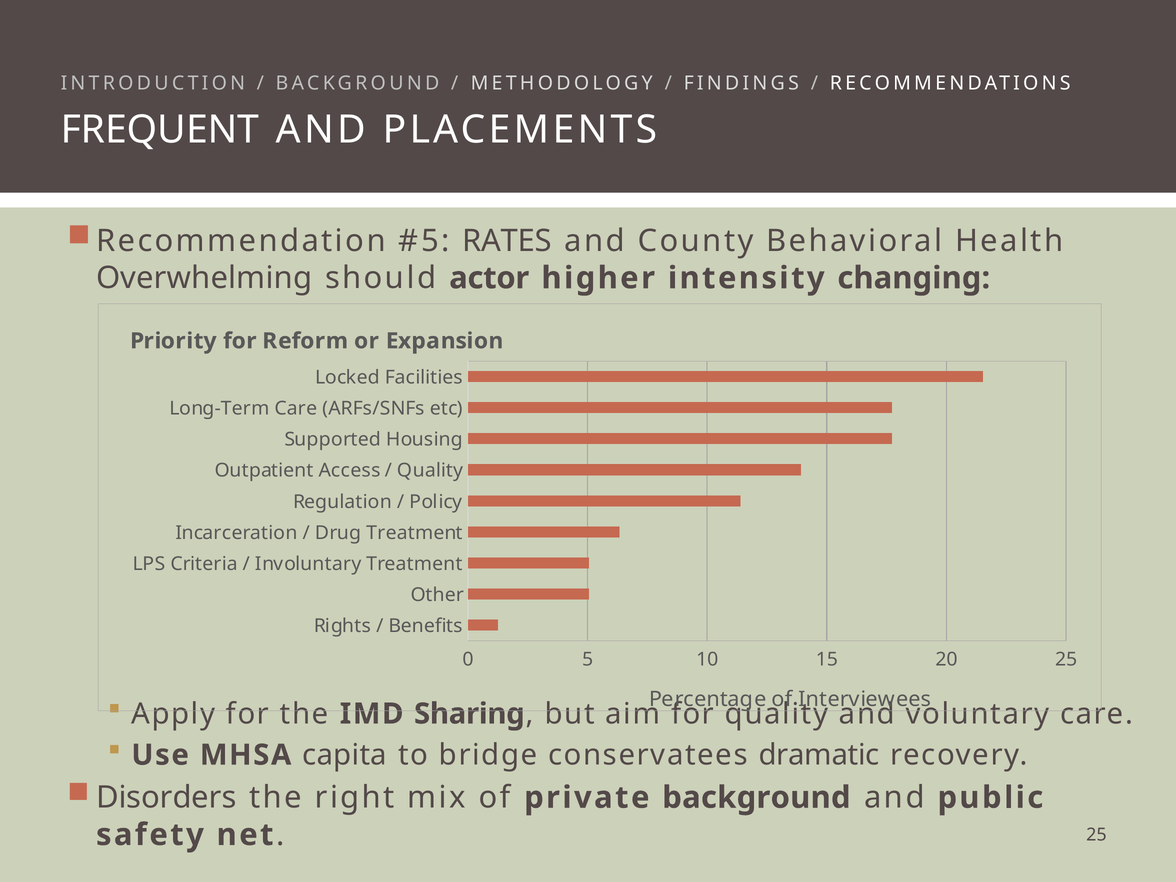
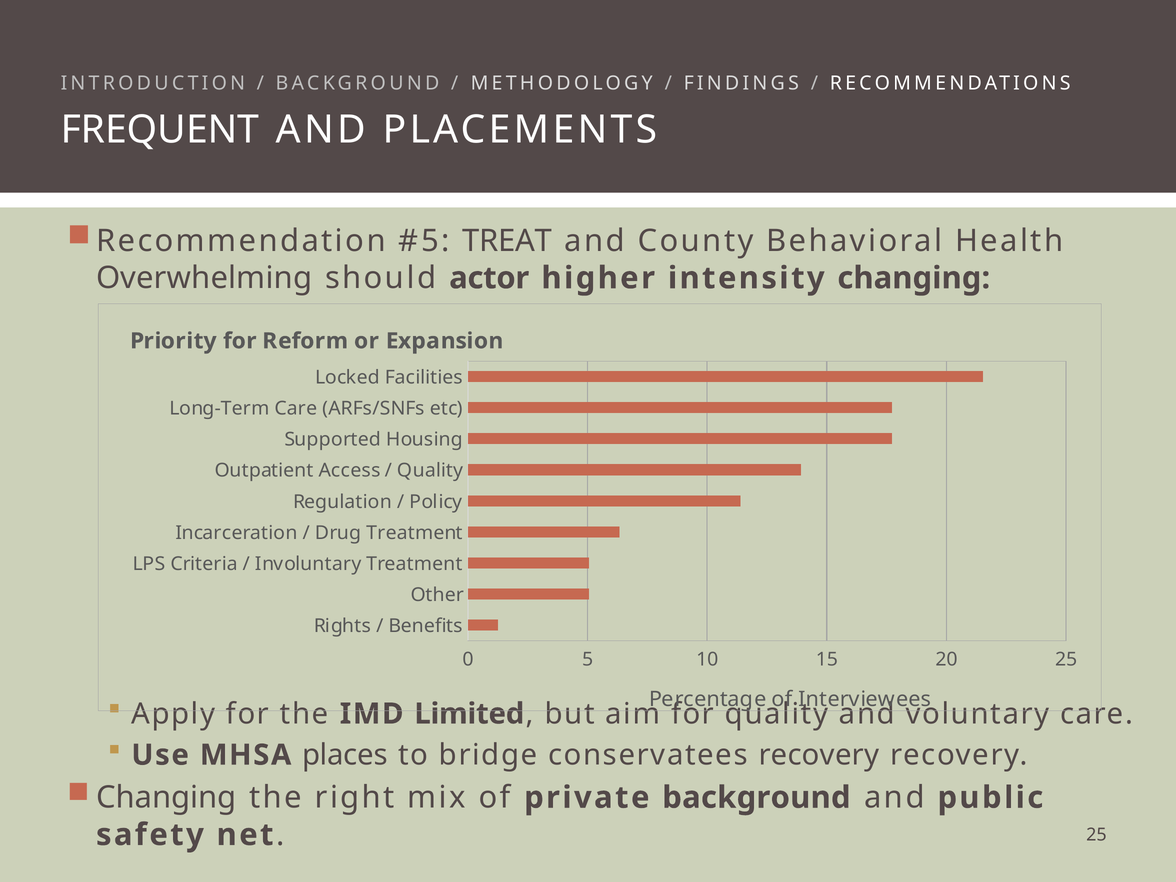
RATES: RATES -> TREAT (507, 241)
Sharing: Sharing -> Limited (469, 714)
capita: capita -> places (345, 755)
conservatees dramatic: dramatic -> recovery (819, 755)
Disorders: Disorders -> Changing (166, 798)
